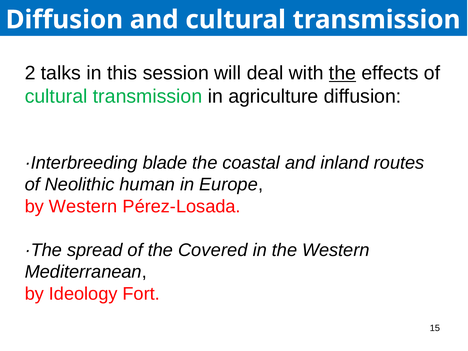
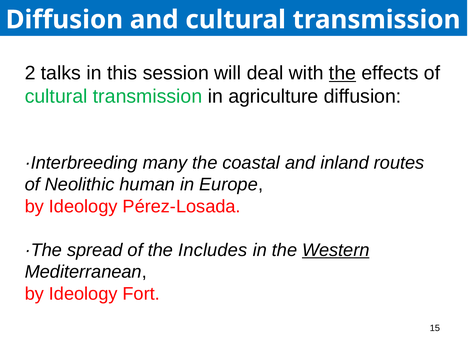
blade: blade -> many (165, 163)
Western: Western -> Ideology (83, 206)
Covered: Covered -> Includes (213, 250)
Western underline: none -> present (336, 250)
